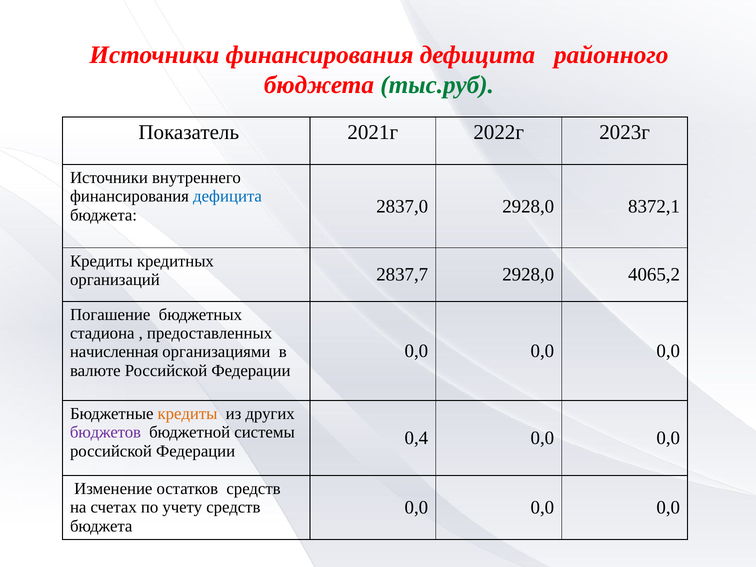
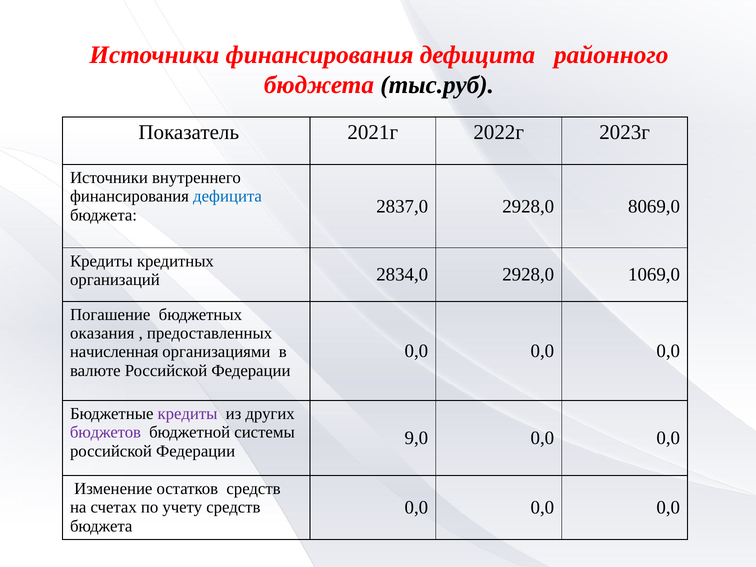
тыс.руб colour: green -> black (437, 85)
8372,1: 8372,1 -> 8069,0 (654, 206)
2837,7: 2837,7 -> 2834,0 (402, 275)
4065,2: 4065,2 -> 1069,0 (654, 275)
стадиона: стадиона -> оказания (102, 333)
кредиты colour: orange -> purple (188, 414)
0,4: 0,4 -> 9,0 (416, 438)
